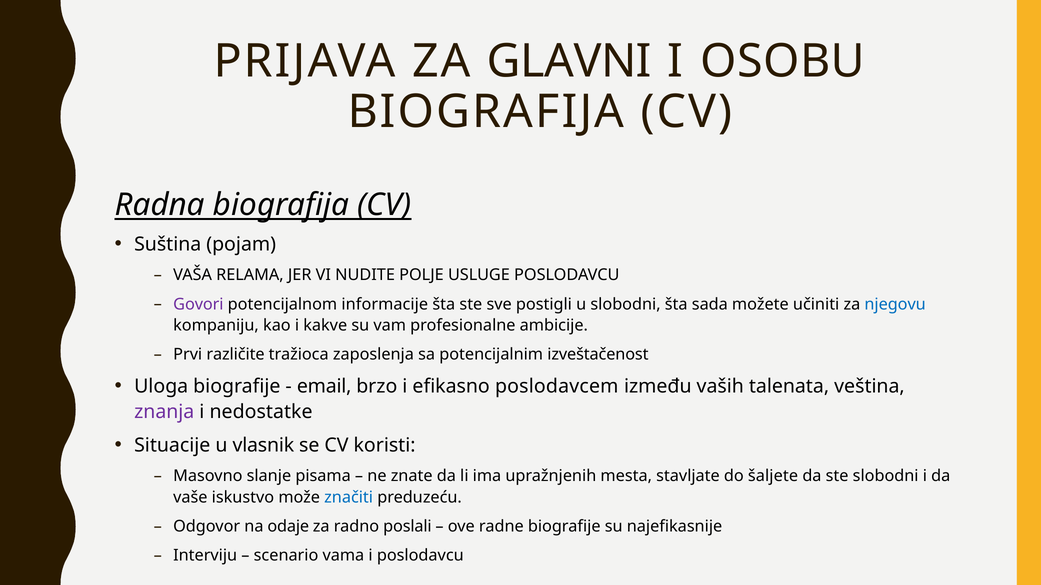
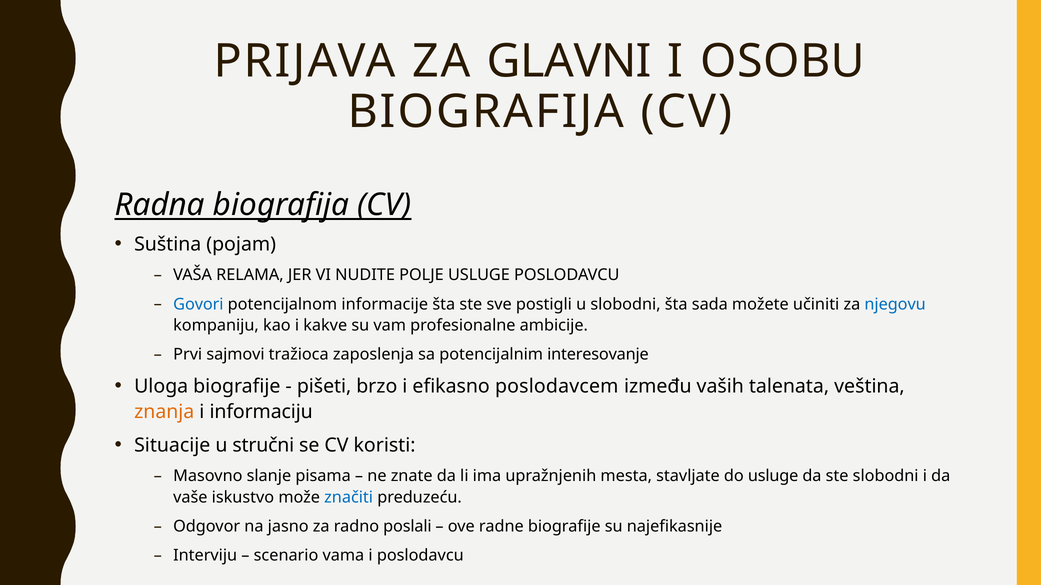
Govori colour: purple -> blue (198, 304)
različite: različite -> sajmovi (235, 355)
izveštačenost: izveštačenost -> interesovanje (598, 355)
email: email -> pišeti (324, 387)
znanja colour: purple -> orange (164, 412)
nedostatke: nedostatke -> informaciju (261, 412)
vlasnik: vlasnik -> stručni (263, 446)
do šaljete: šaljete -> usluge (773, 476)
odaje: odaje -> jasno (288, 527)
